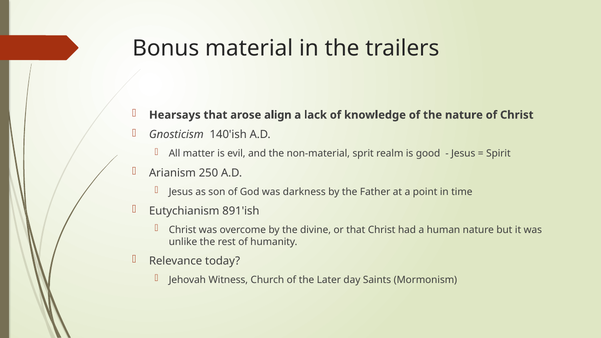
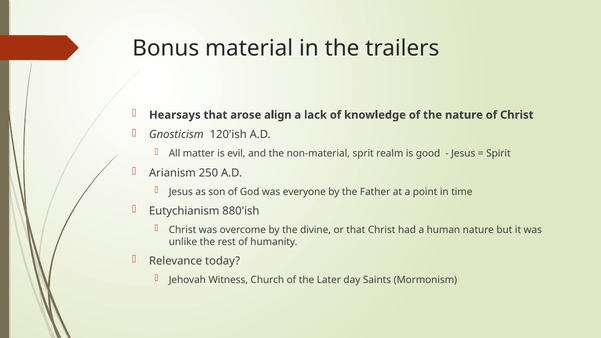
140'ish: 140'ish -> 120'ish (228, 135)
darkness: darkness -> everyone (304, 192)
891'ish: 891'ish -> 880'ish (241, 211)
